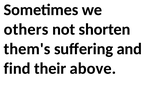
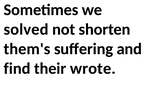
others: others -> solved (26, 29)
above: above -> wrote (93, 69)
